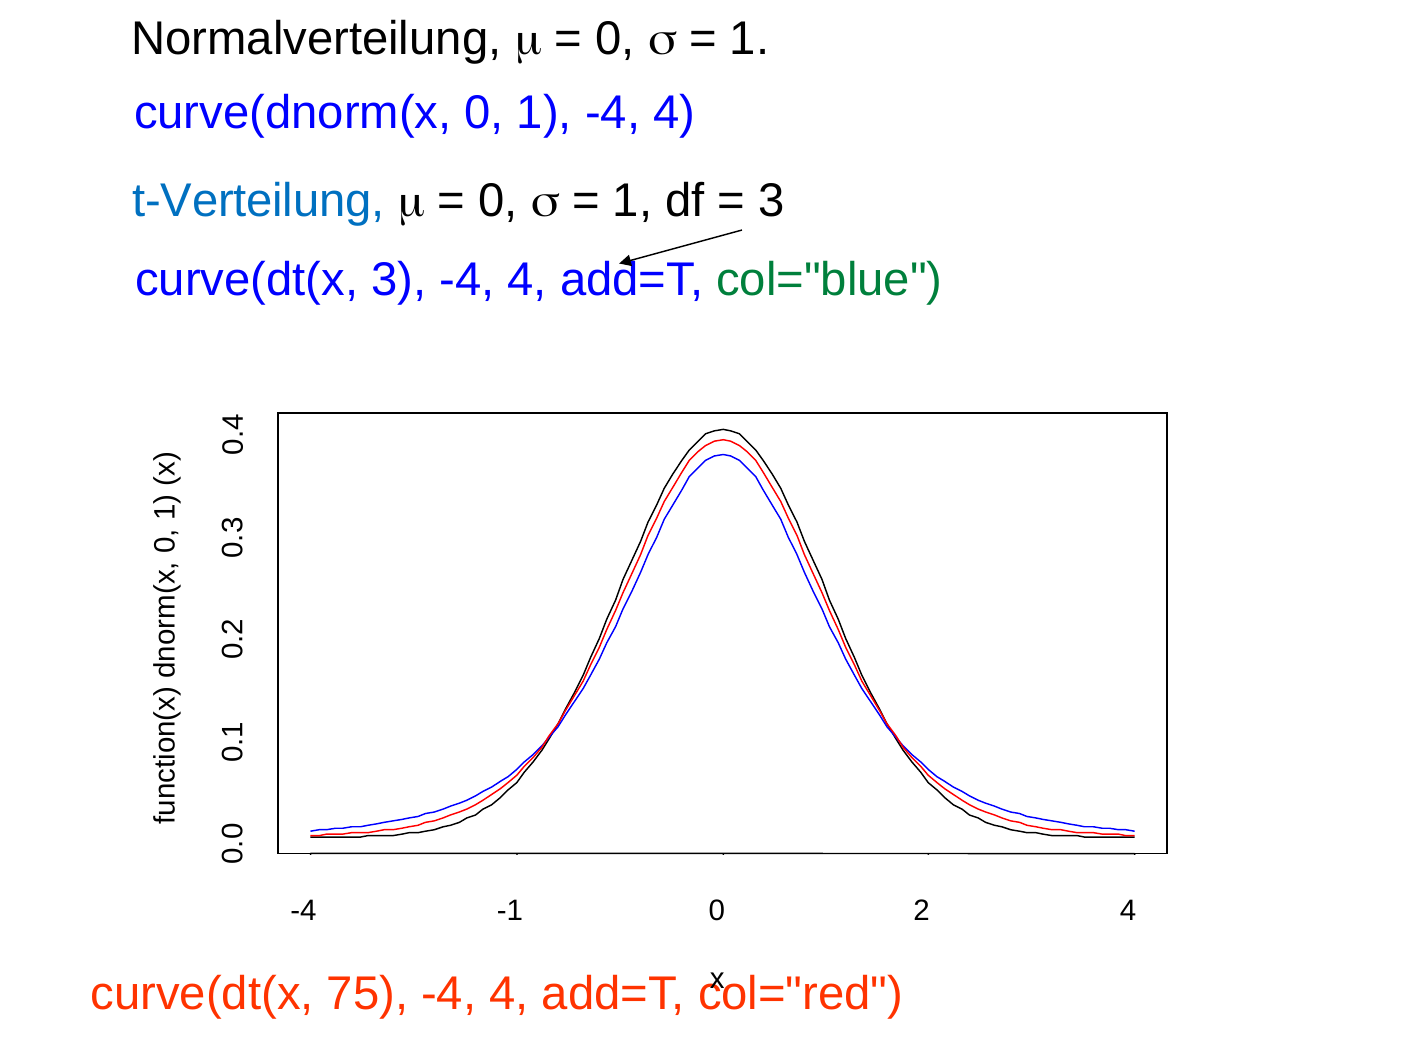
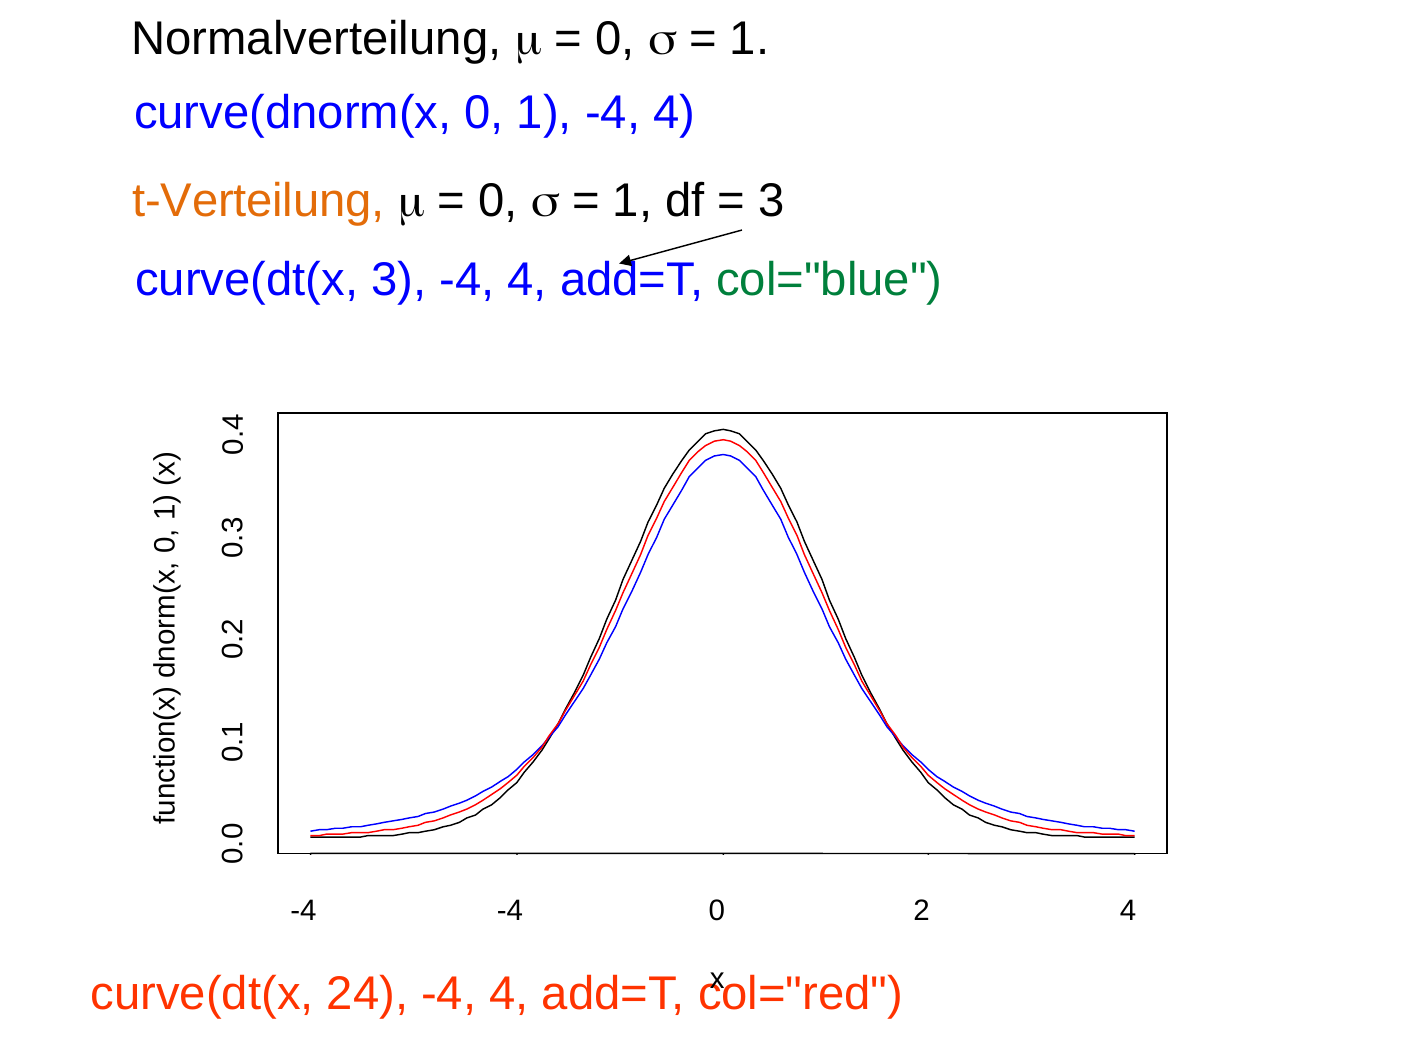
t-Verteilung colour: blue -> orange (259, 201)
-4 -1: -1 -> -4 (510, 911)
75: 75 -> 24 (368, 994)
